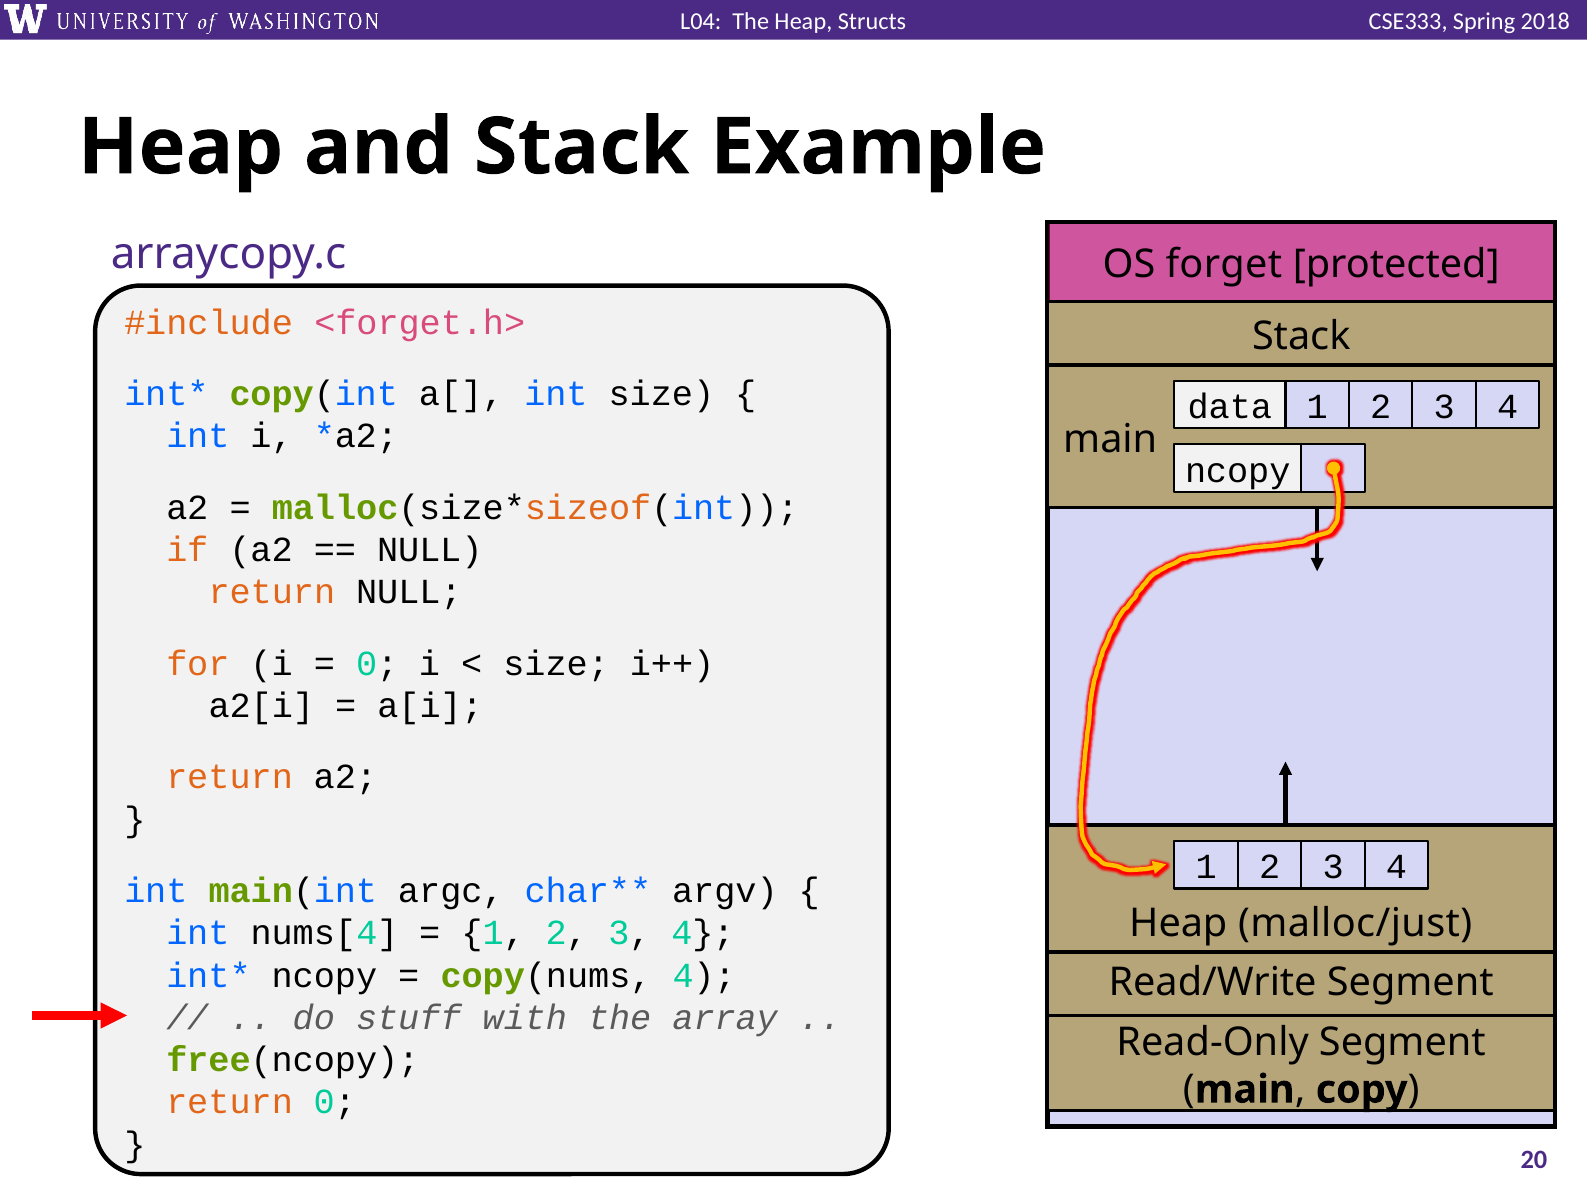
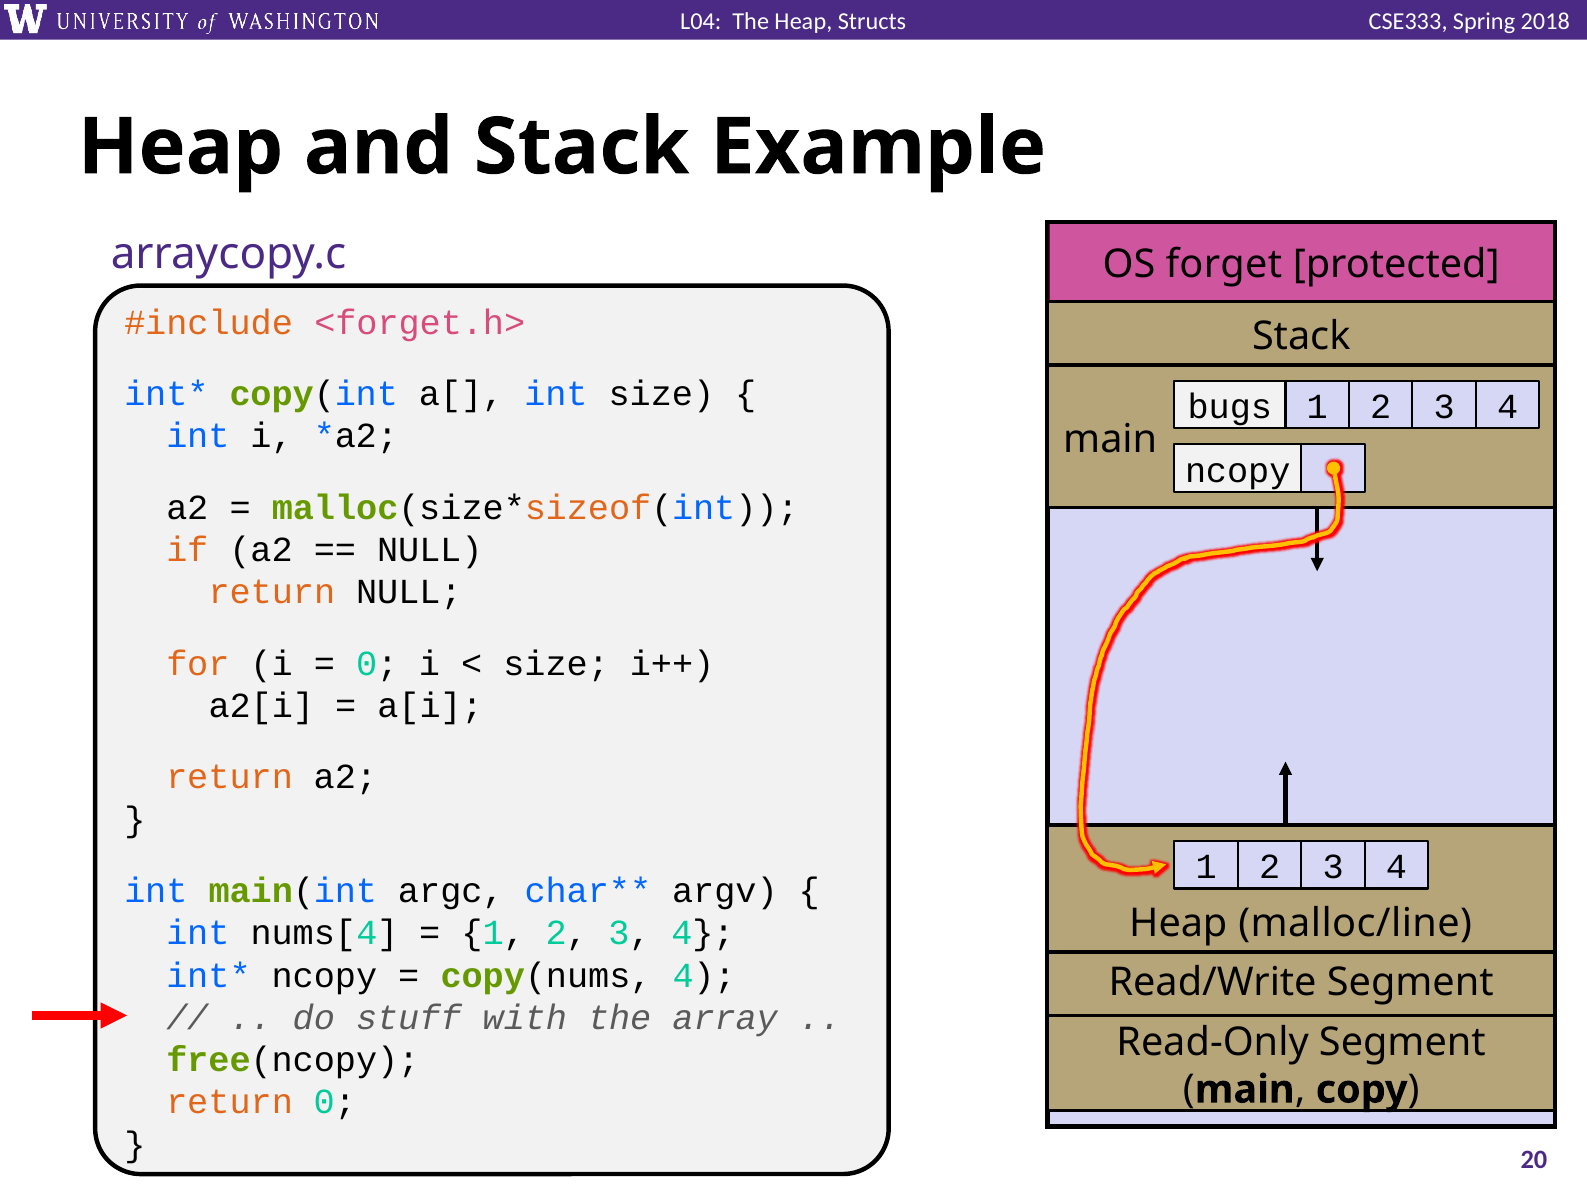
data: data -> bugs (1230, 407)
malloc/just: malloc/just -> malloc/line (1355, 923)
